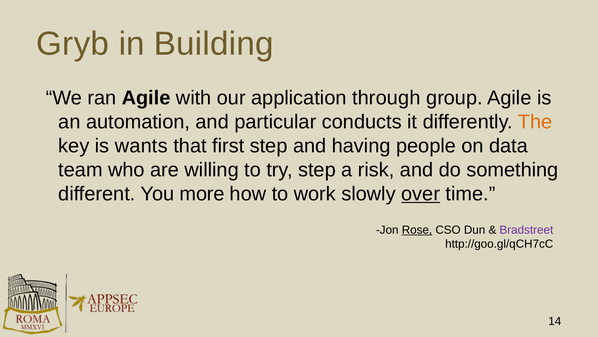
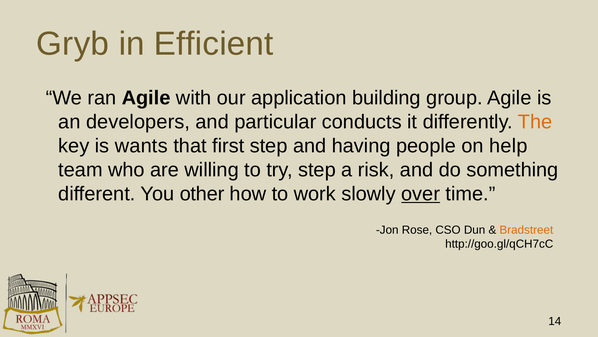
Building: Building -> Efficient (214, 44)
through: through -> building (386, 98)
automation: automation -> developers (138, 122)
data: data -> help (508, 146)
more: more -> other (202, 194)
Rose underline: present -> none (417, 230)
Bradstreet colour: purple -> orange (526, 230)
